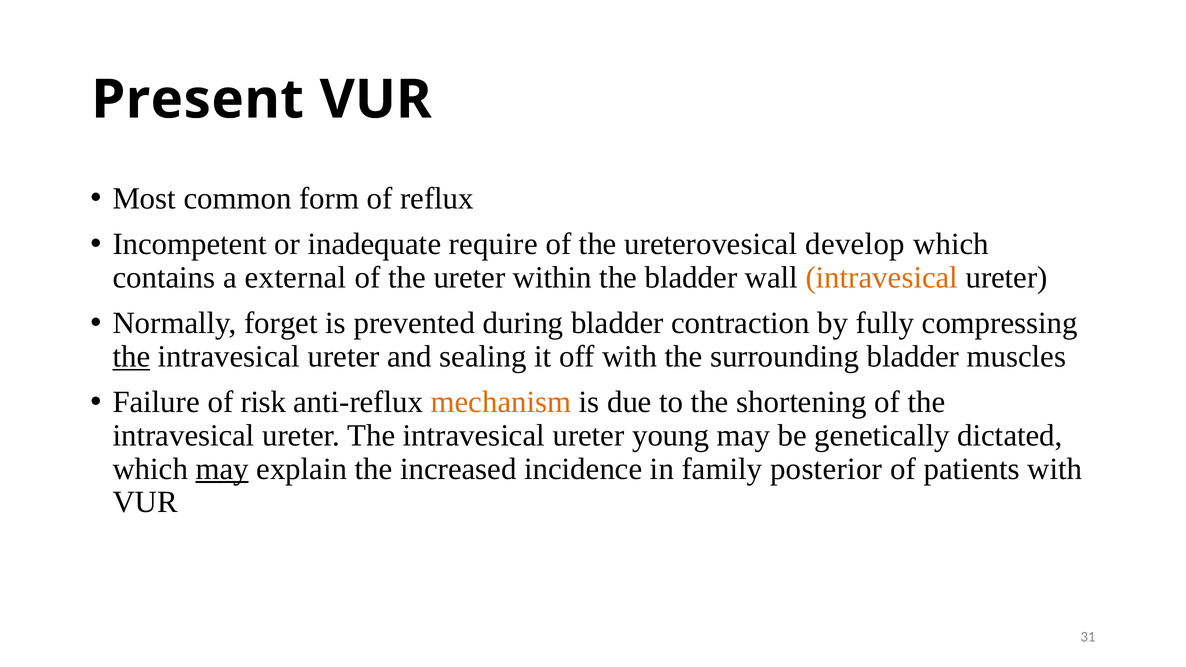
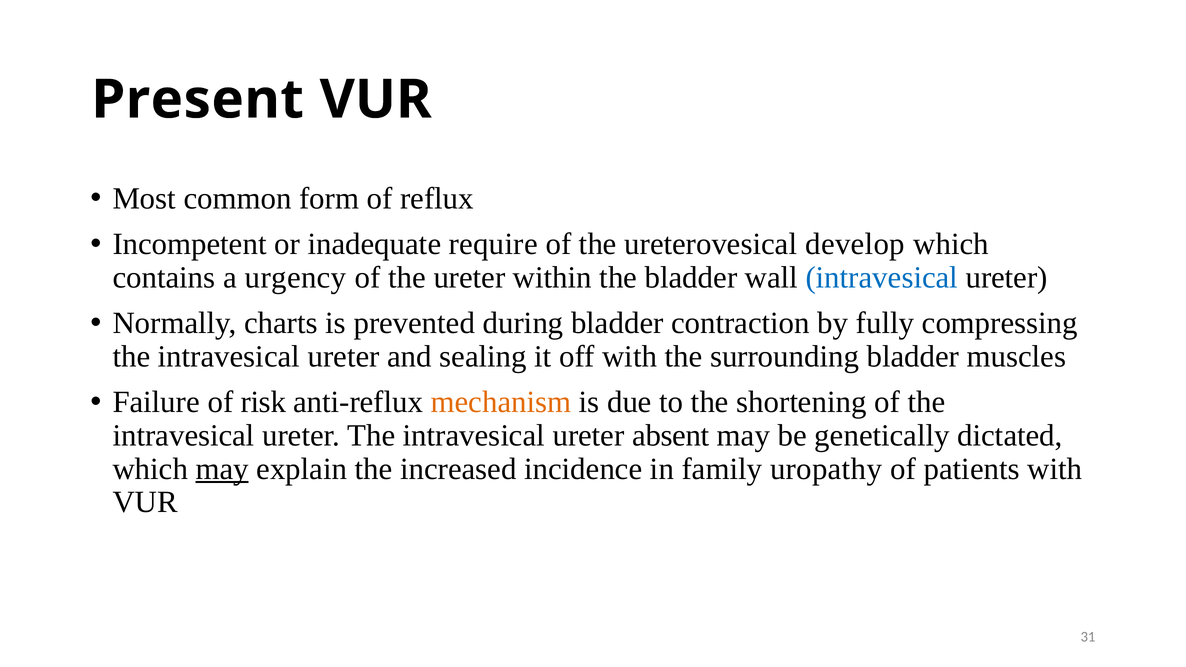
external: external -> urgency (296, 278)
intravesical colour: orange -> blue (882, 278)
forget: forget -> charts (281, 323)
the underline: present -> none (131, 357)
young: young -> absent (671, 436)
posterior: posterior -> uropathy (826, 469)
